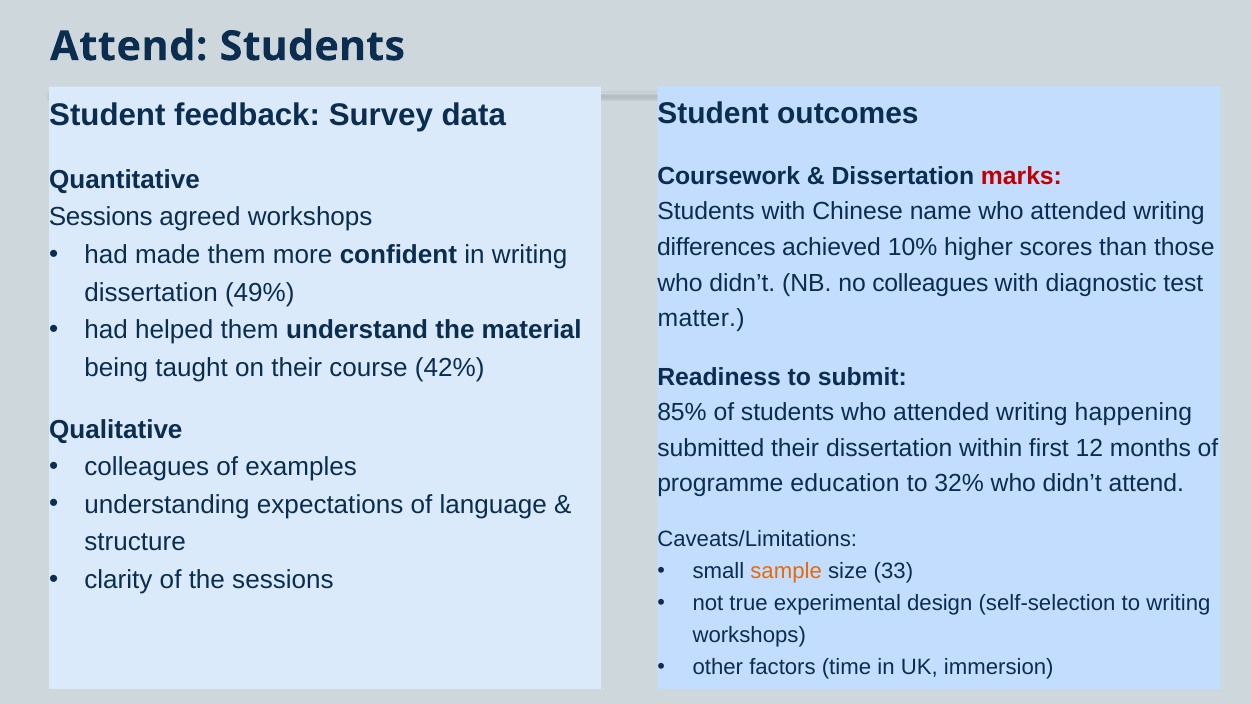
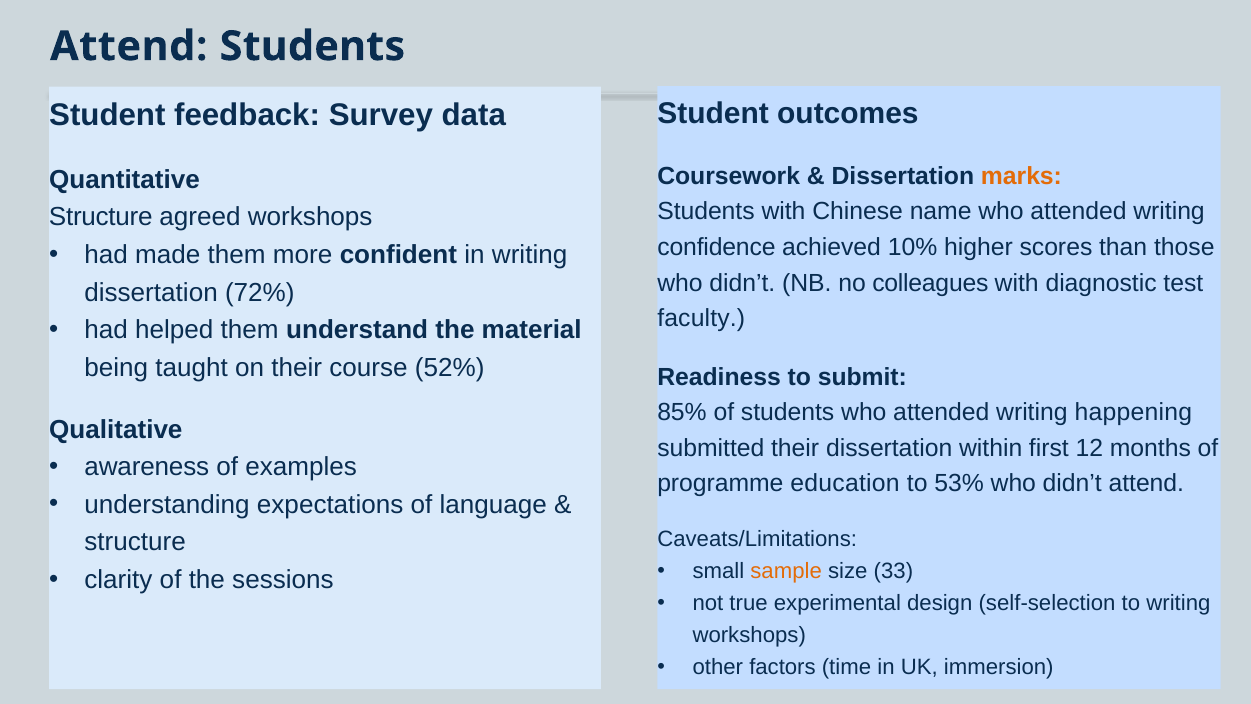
marks colour: red -> orange (1021, 176)
Sessions: Sessions -> Structure (101, 217)
differences: differences -> confidence (716, 247)
49%: 49% -> 72% (260, 292)
matter: matter -> faculty (701, 319)
42%: 42% -> 52% (450, 368)
colleagues: colleagues -> awareness (147, 467)
32%: 32% -> 53% (959, 483)
